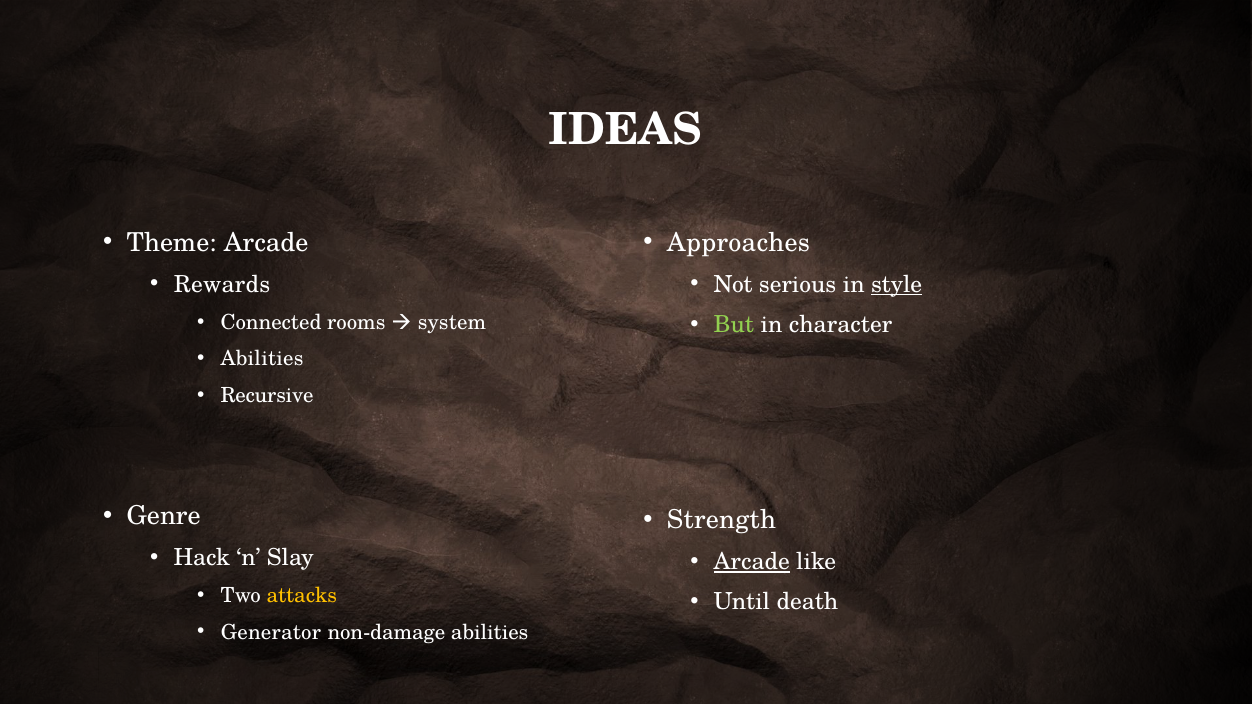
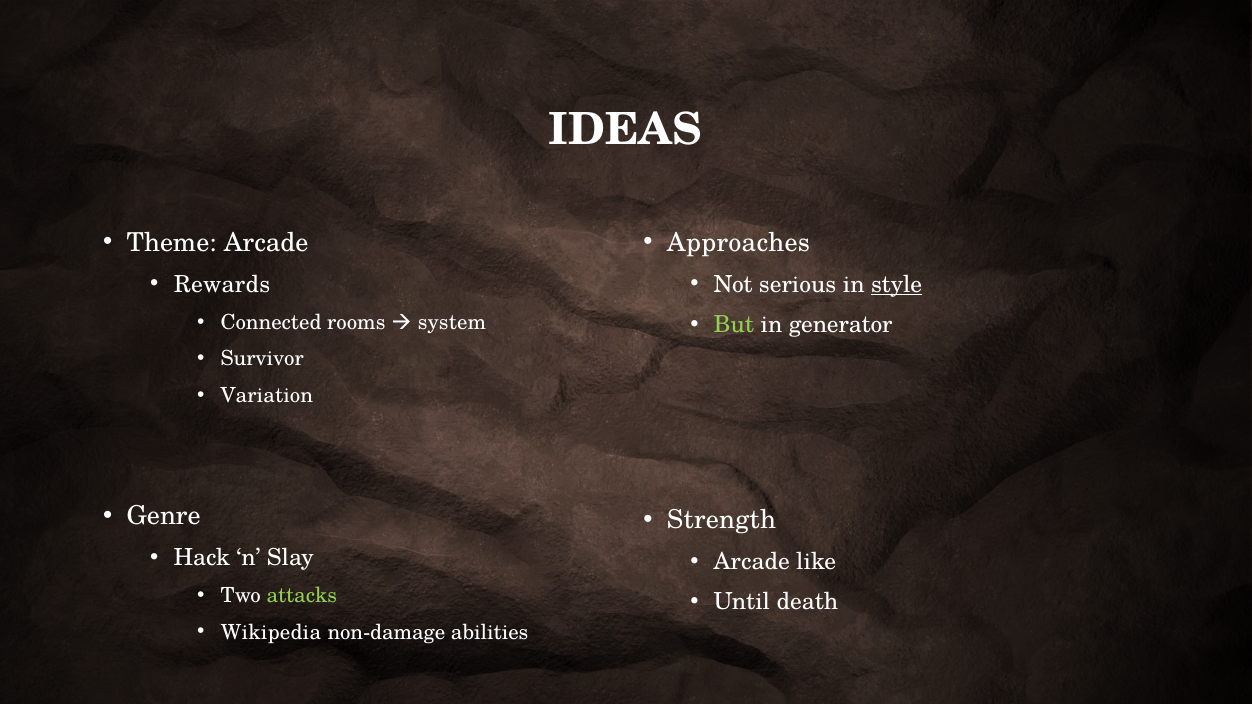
character: character -> generator (841, 325)
Abilities: Abilities -> Survivor (262, 359)
Recursive: Recursive -> Variation (267, 396)
Arcade underline: present -> none (752, 562)
attacks colour: yellow -> light green (302, 596)
Generator: Generator -> Wikipedia (271, 633)
